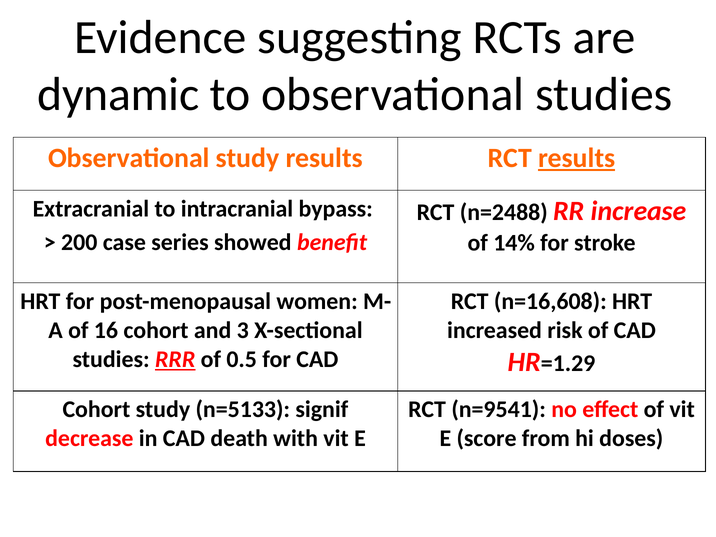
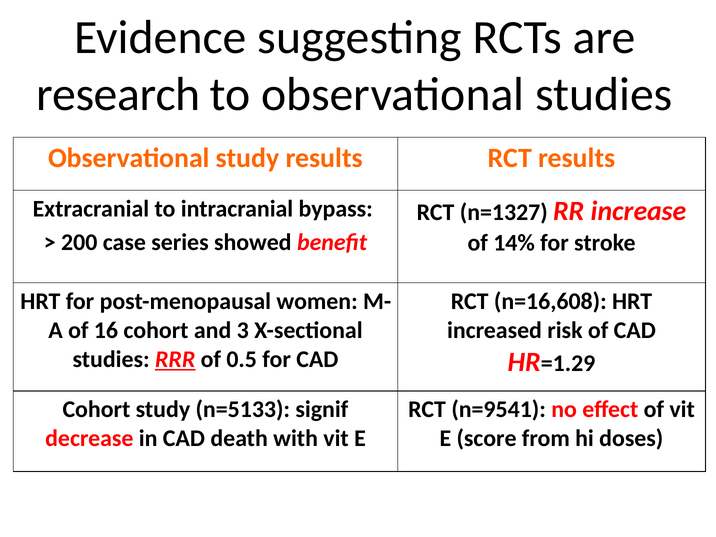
dynamic: dynamic -> research (118, 95)
results underline: present -> none (577, 158)
n=2488: n=2488 -> n=1327 (504, 212)
